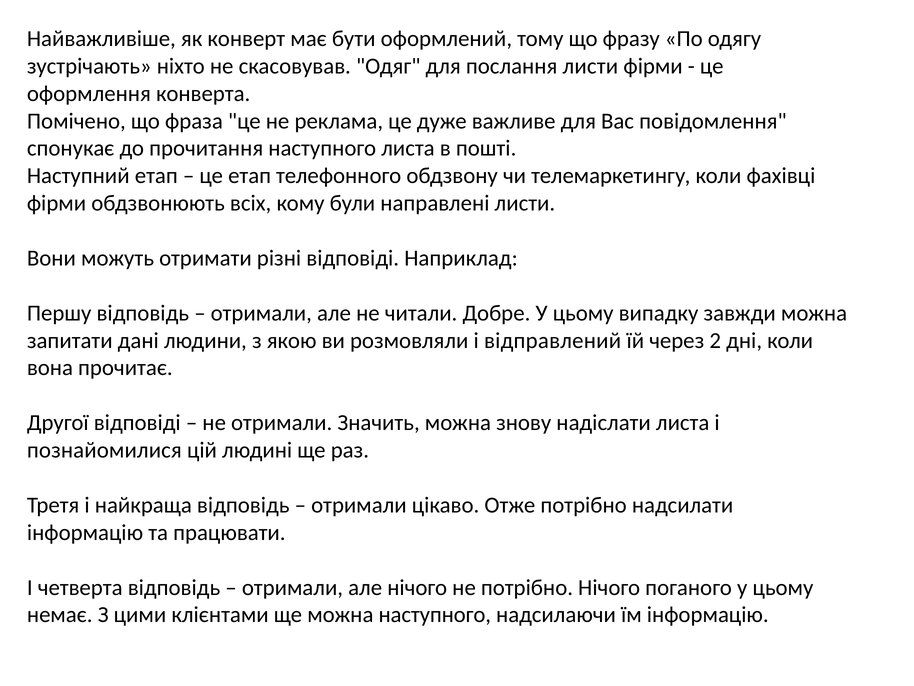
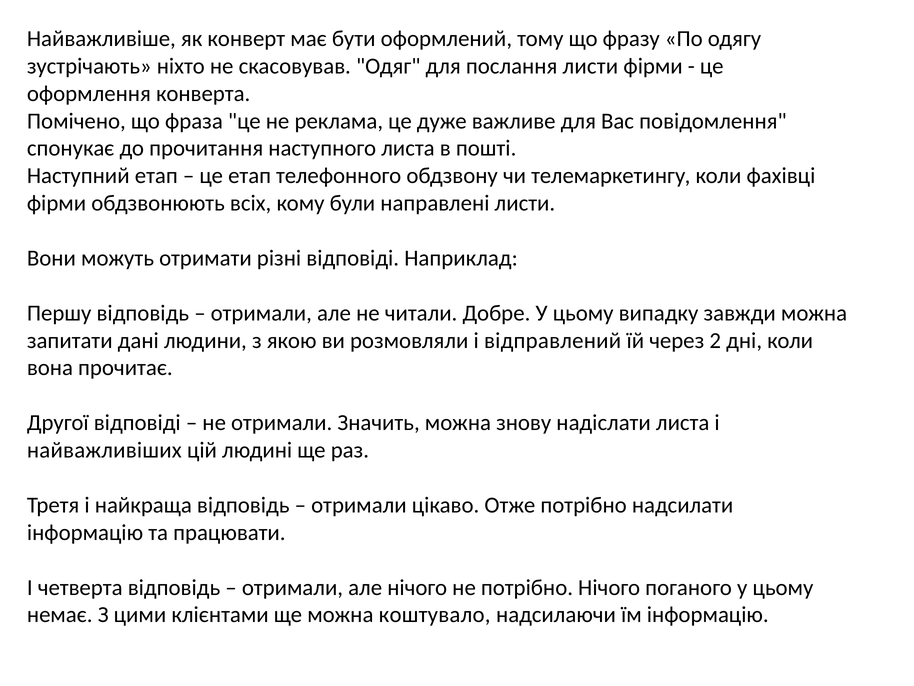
познайомилися: познайомилися -> найважливіших (104, 450)
можна наступного: наступного -> коштувало (435, 614)
